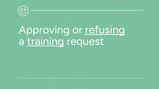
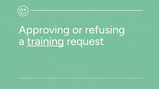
refusing underline: present -> none (105, 30)
